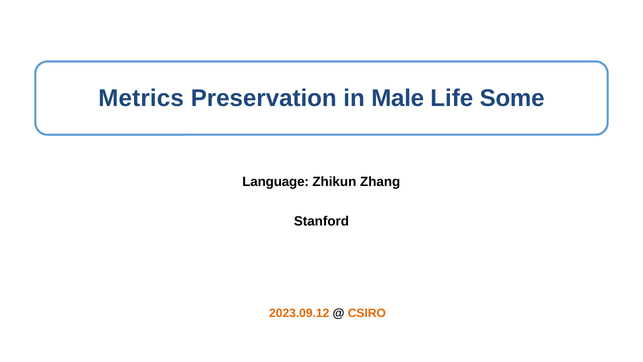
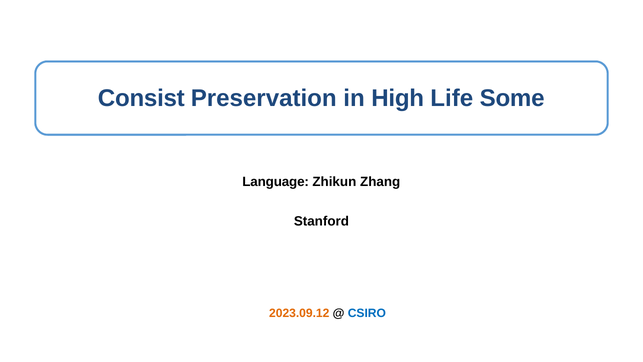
Metrics: Metrics -> Consist (141, 98)
Male: Male -> High (398, 98)
CSIRO colour: orange -> blue (367, 313)
